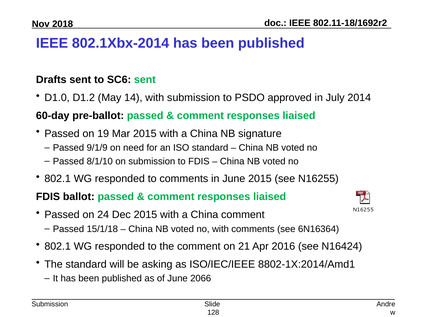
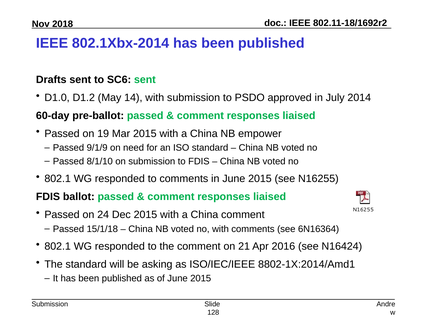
signature: signature -> empower (260, 134)
of June 2066: 2066 -> 2015 (201, 279)
